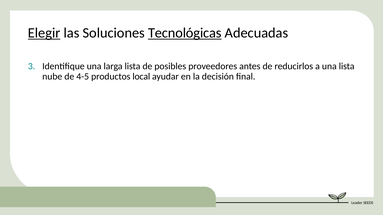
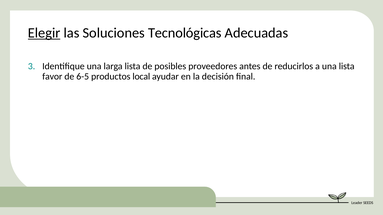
Tecnológicas underline: present -> none (185, 33)
nube: nube -> favor (52, 77)
4-5: 4-5 -> 6-5 (83, 77)
